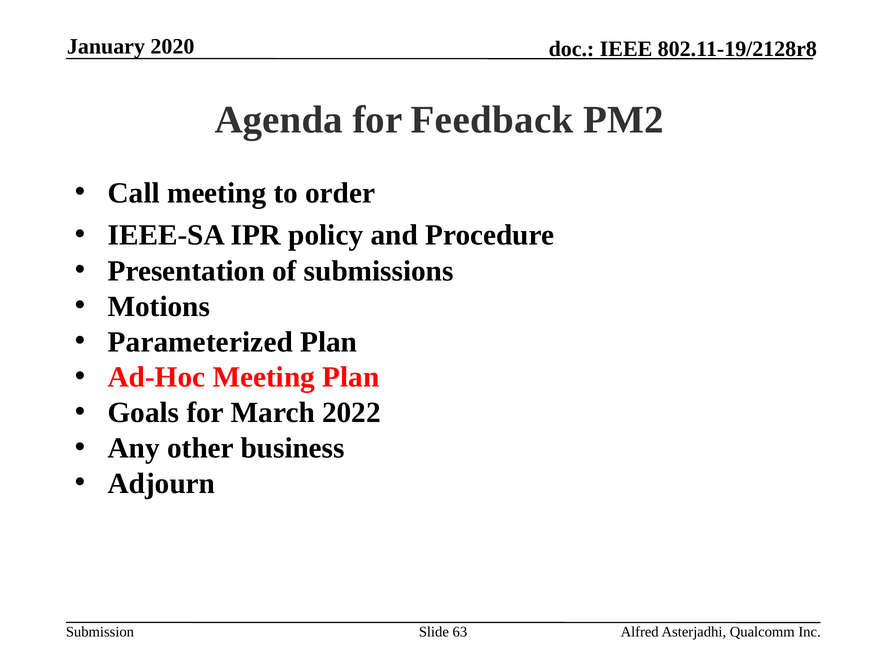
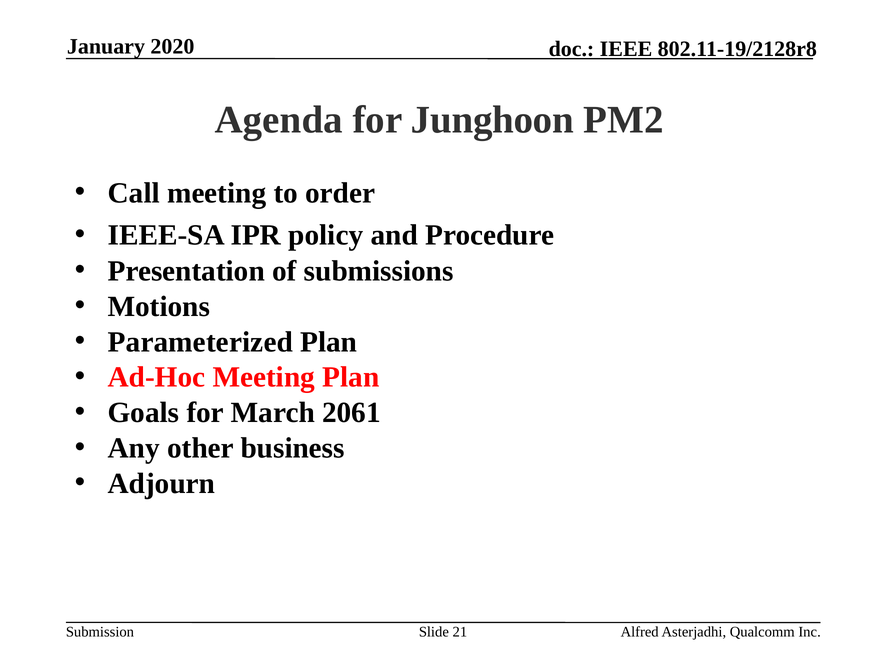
Feedback: Feedback -> Junghoon (492, 120)
2022: 2022 -> 2061 (351, 413)
63: 63 -> 21 (460, 632)
